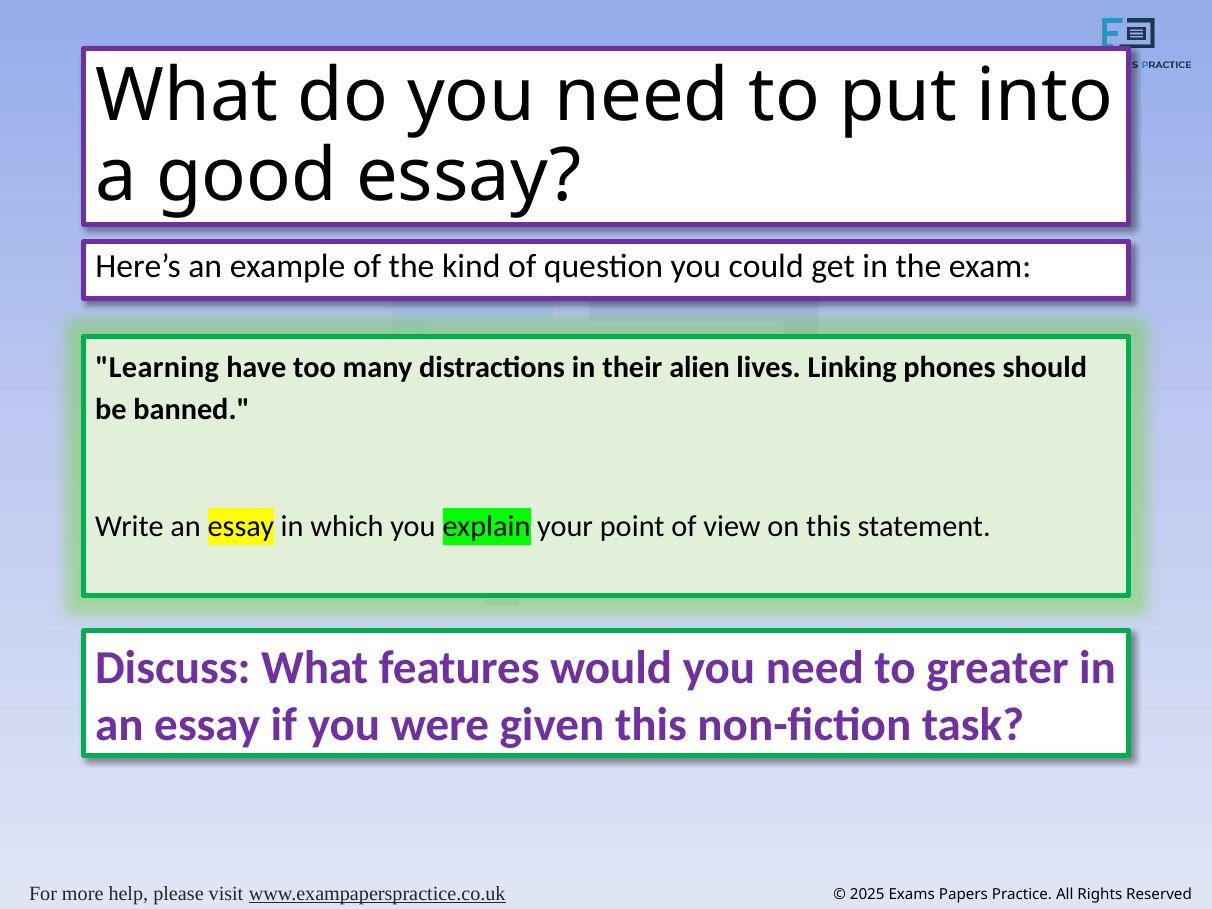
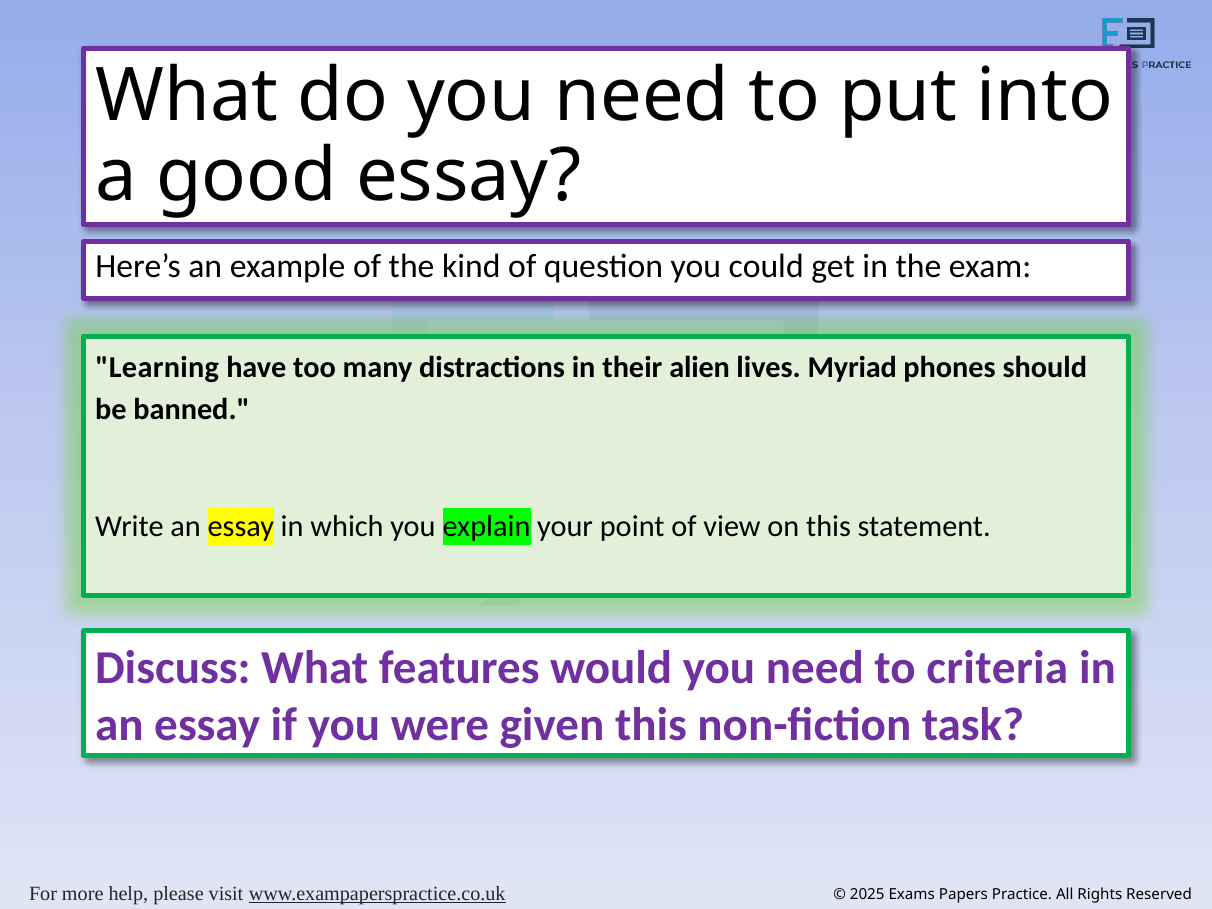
Linking: Linking -> Myriad (852, 368)
greater: greater -> criteria (997, 668)
